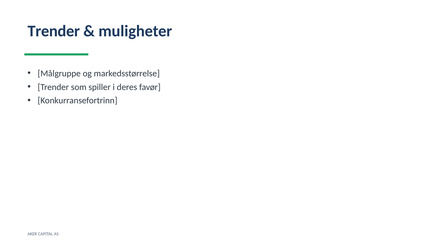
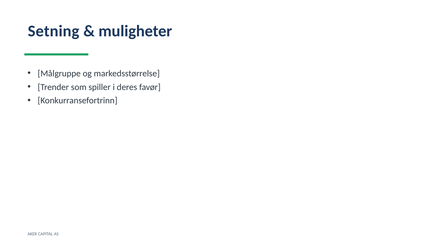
Trender: Trender -> Setning (54, 31)
